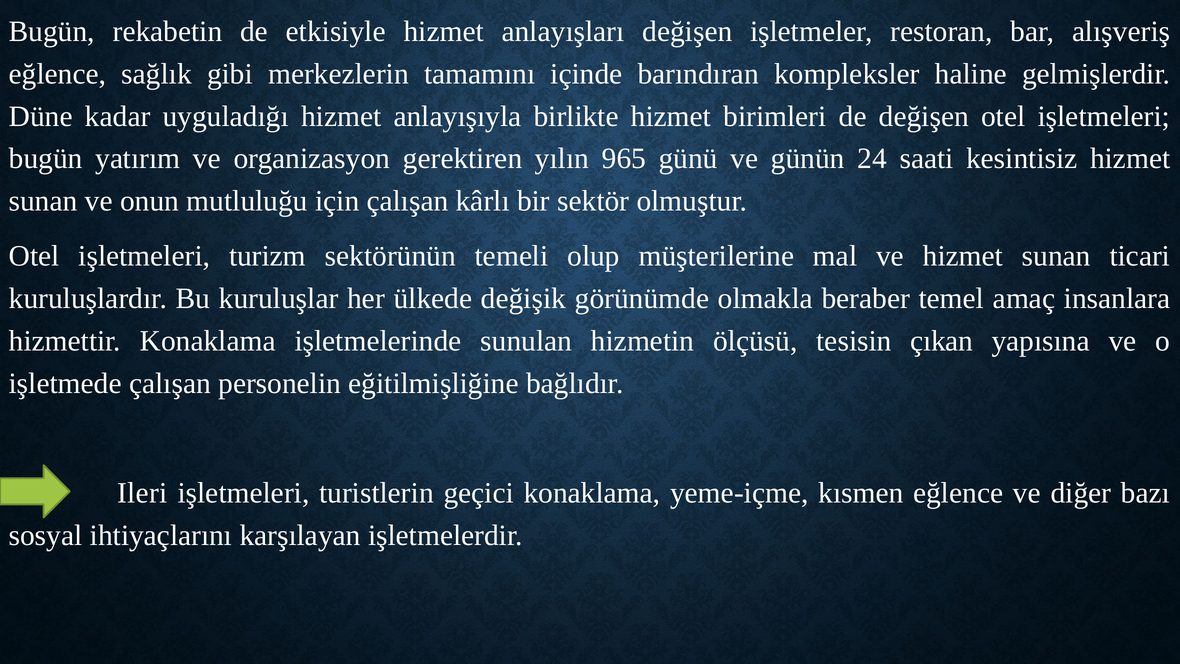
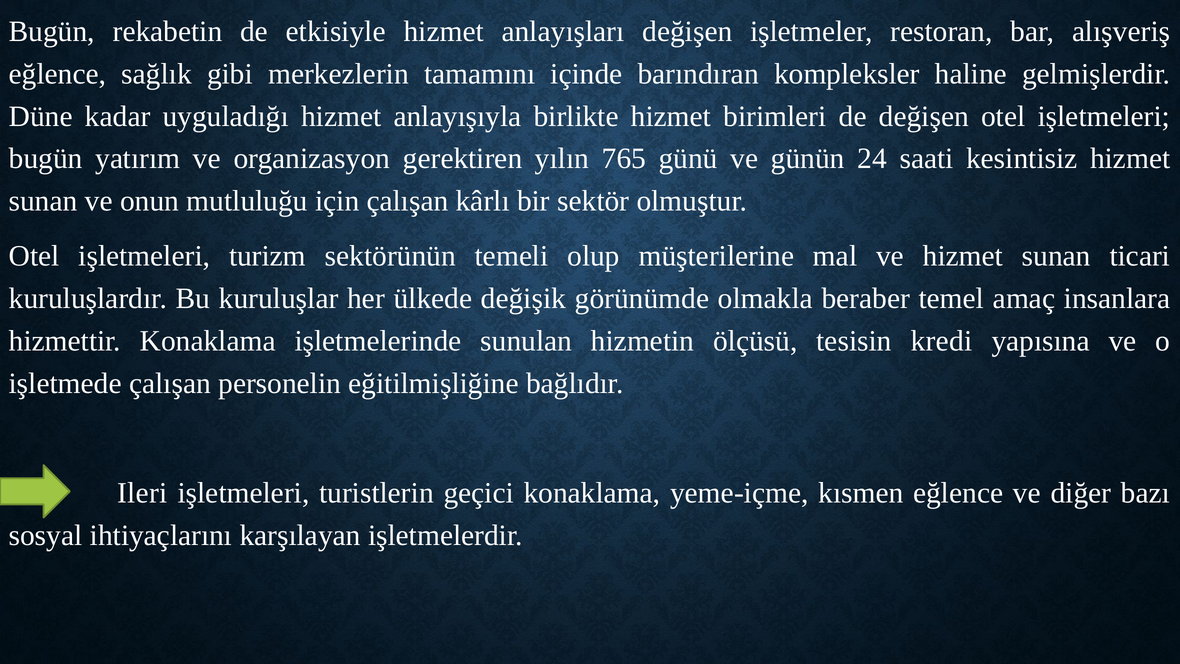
965: 965 -> 765 (624, 159)
çıkan: çıkan -> kredi (941, 341)
